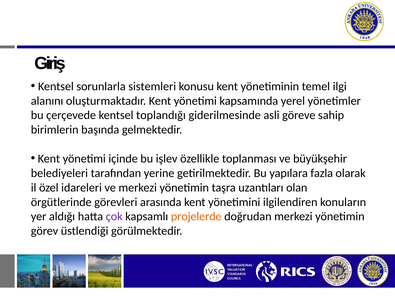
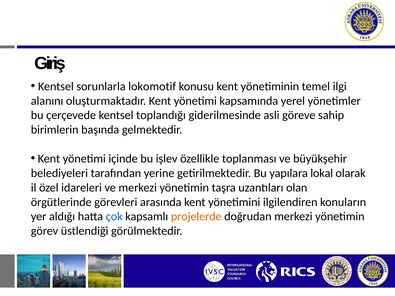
sistemleri: sistemleri -> lokomotif (152, 86)
fazla: fazla -> lokal (322, 173)
çok colour: purple -> blue (114, 217)
